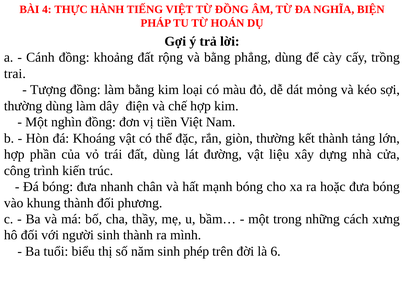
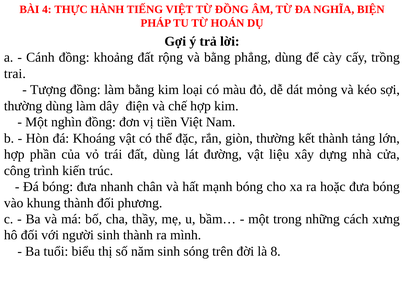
phép: phép -> sóng (196, 251)
6: 6 -> 8 (276, 251)
